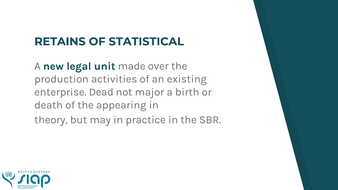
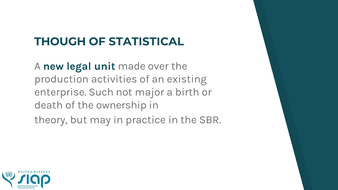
RETAINS: RETAINS -> THOUGH (60, 42)
Dead: Dead -> Such (101, 92)
appearing: appearing -> ownership (121, 105)
